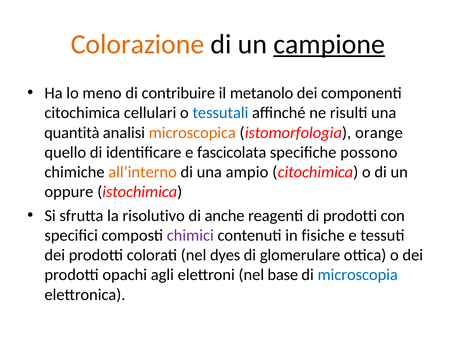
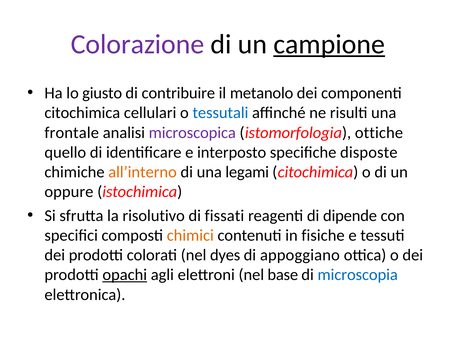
Colorazione colour: orange -> purple (138, 44)
meno: meno -> giusto (102, 93)
quantità: quantità -> frontale (72, 133)
microscopica colour: orange -> purple (192, 133)
orange: orange -> ottiche (379, 133)
fascicolata: fascicolata -> interposto (232, 152)
possono: possono -> disposte (369, 152)
ampio: ampio -> legami (247, 172)
anche: anche -> fissati (224, 216)
di prodotti: prodotti -> dipende (350, 216)
chimici colour: purple -> orange (190, 235)
glomerulare: glomerulare -> appoggiano (300, 255)
opachi underline: none -> present (125, 275)
